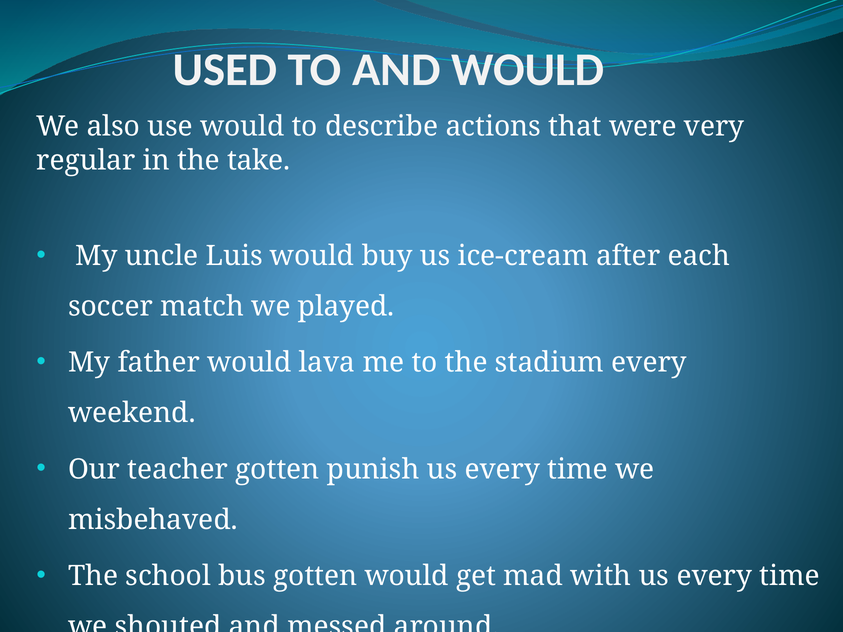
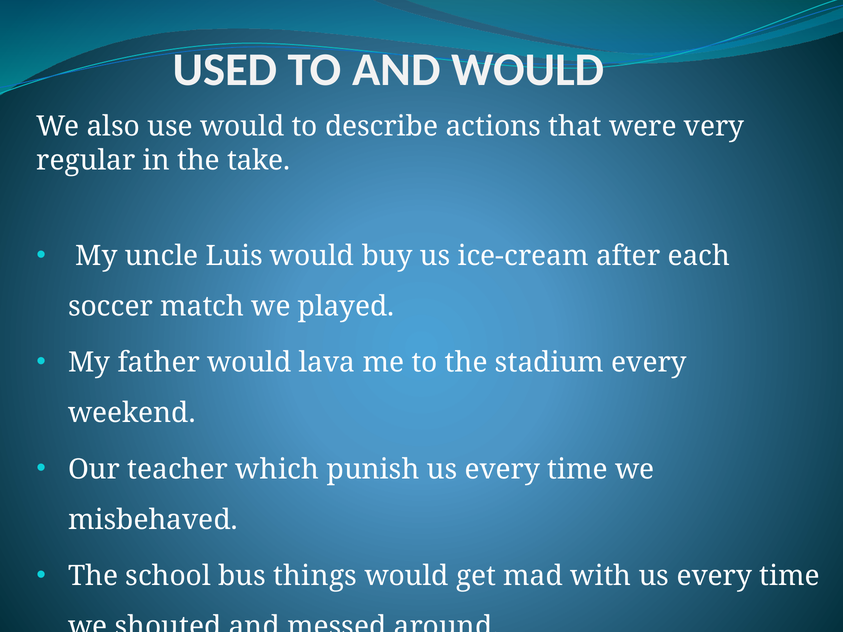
teacher gotten: gotten -> which (277, 469)
bus gotten: gotten -> things (315, 576)
